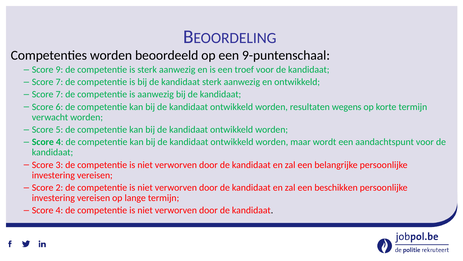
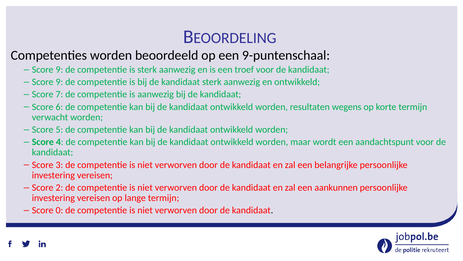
7: 7 -> 9 (59, 82)
beschikken: beschikken -> aankunnen (336, 187)
4: 4 -> 0 (59, 210)
